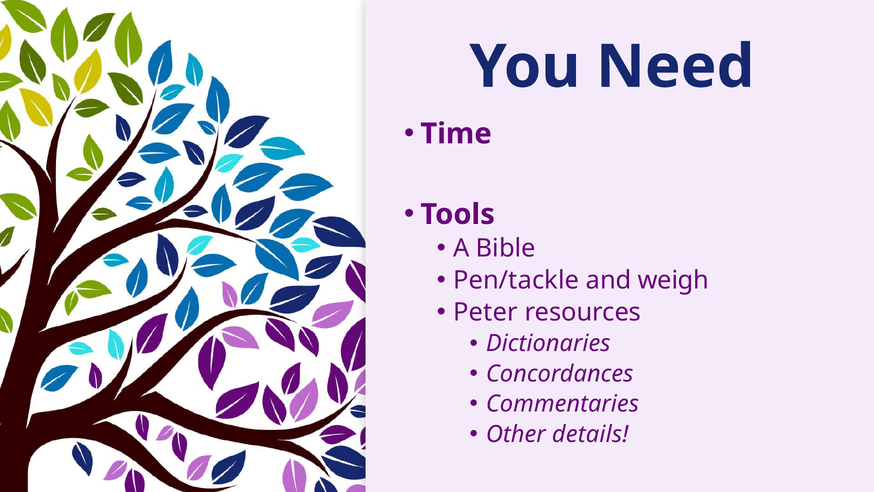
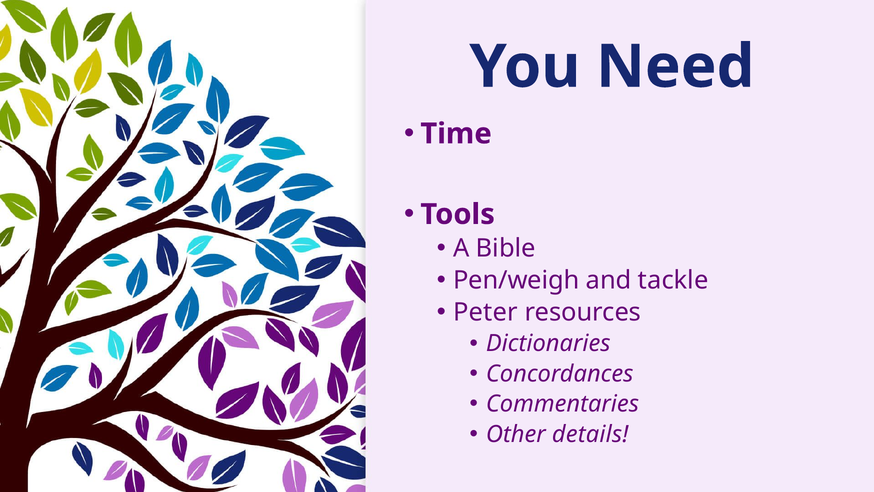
Pen/tackle: Pen/tackle -> Pen/weigh (516, 280)
weigh: weigh -> tackle (673, 280)
